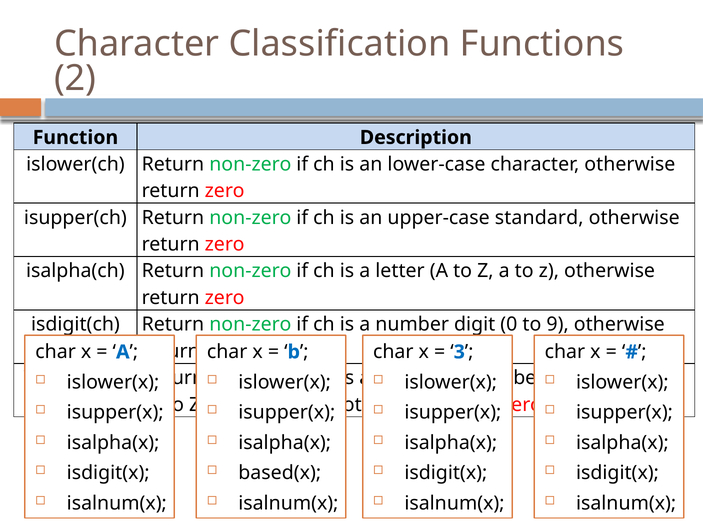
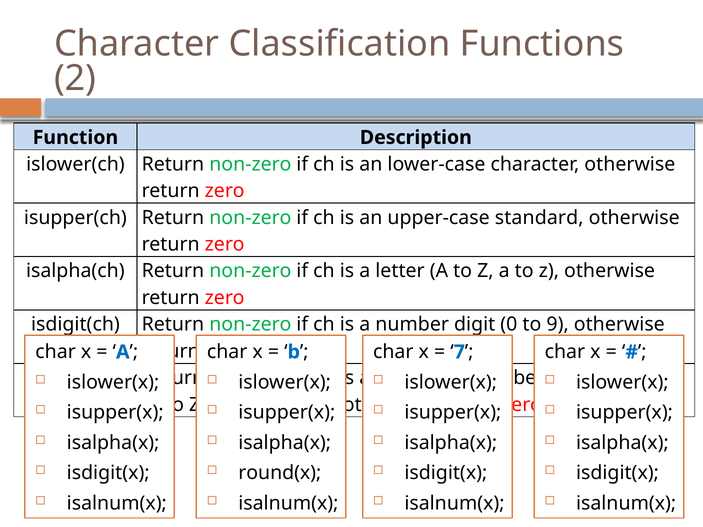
3: 3 -> 7 (459, 352)
based(x: based(x -> round(x (280, 473)
